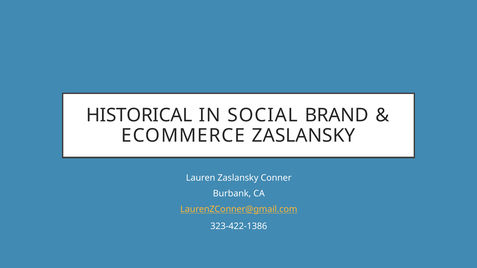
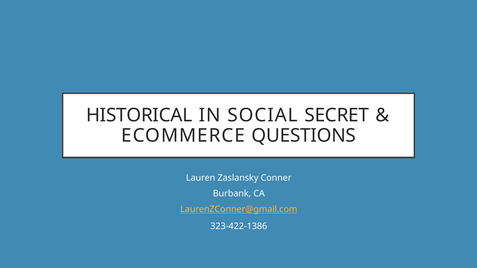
BRAND: BRAND -> SECRET (337, 115)
ECOMMERCE ZASLANSKY: ZASLANSKY -> QUESTIONS (304, 136)
